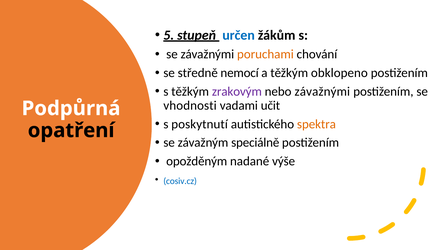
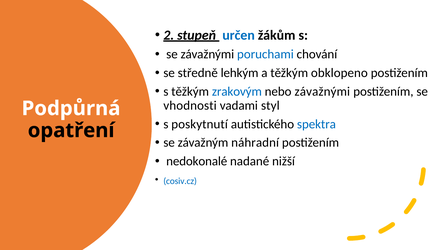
5: 5 -> 2 (169, 35)
poruchami colour: orange -> blue (265, 54)
nemocí: nemocí -> lehkým (240, 73)
zrakovým colour: purple -> blue (237, 91)
učit: učit -> styl (270, 105)
spektra colour: orange -> blue (316, 124)
speciálně: speciálně -> náhradní (255, 143)
opožděným: opožděným -> nedokonalé (197, 161)
výše: výše -> nižší (284, 161)
